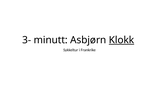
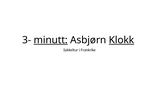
minutt underline: none -> present (51, 40)
